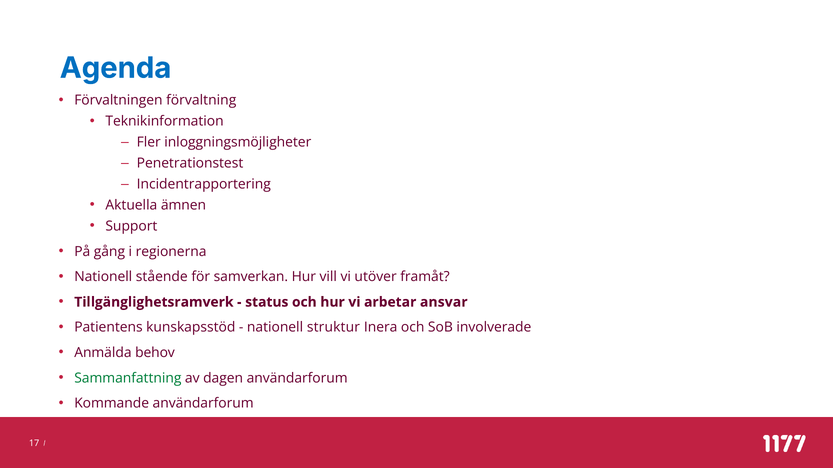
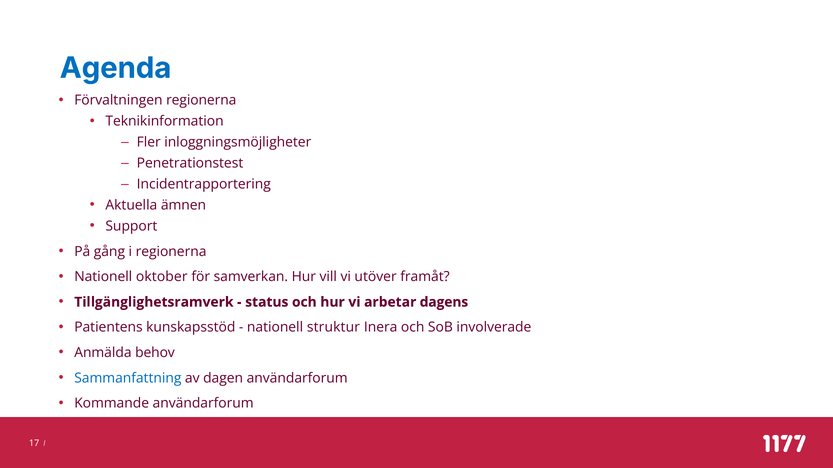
Förvaltningen förvaltning: förvaltning -> regionerna (201, 101)
stående: stående -> oktober (162, 277)
ansvar: ansvar -> dagens (444, 302)
Sammanfattning colour: green -> blue (128, 378)
